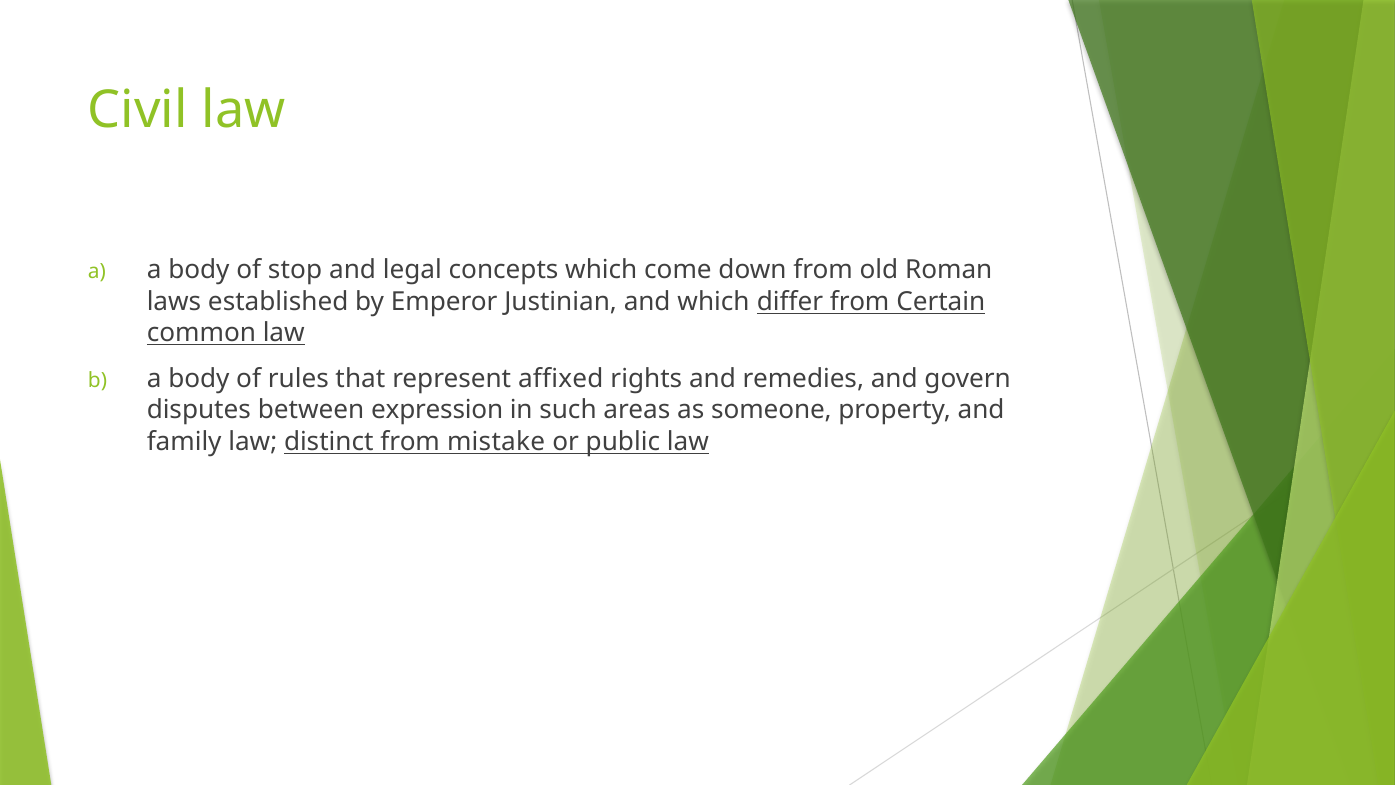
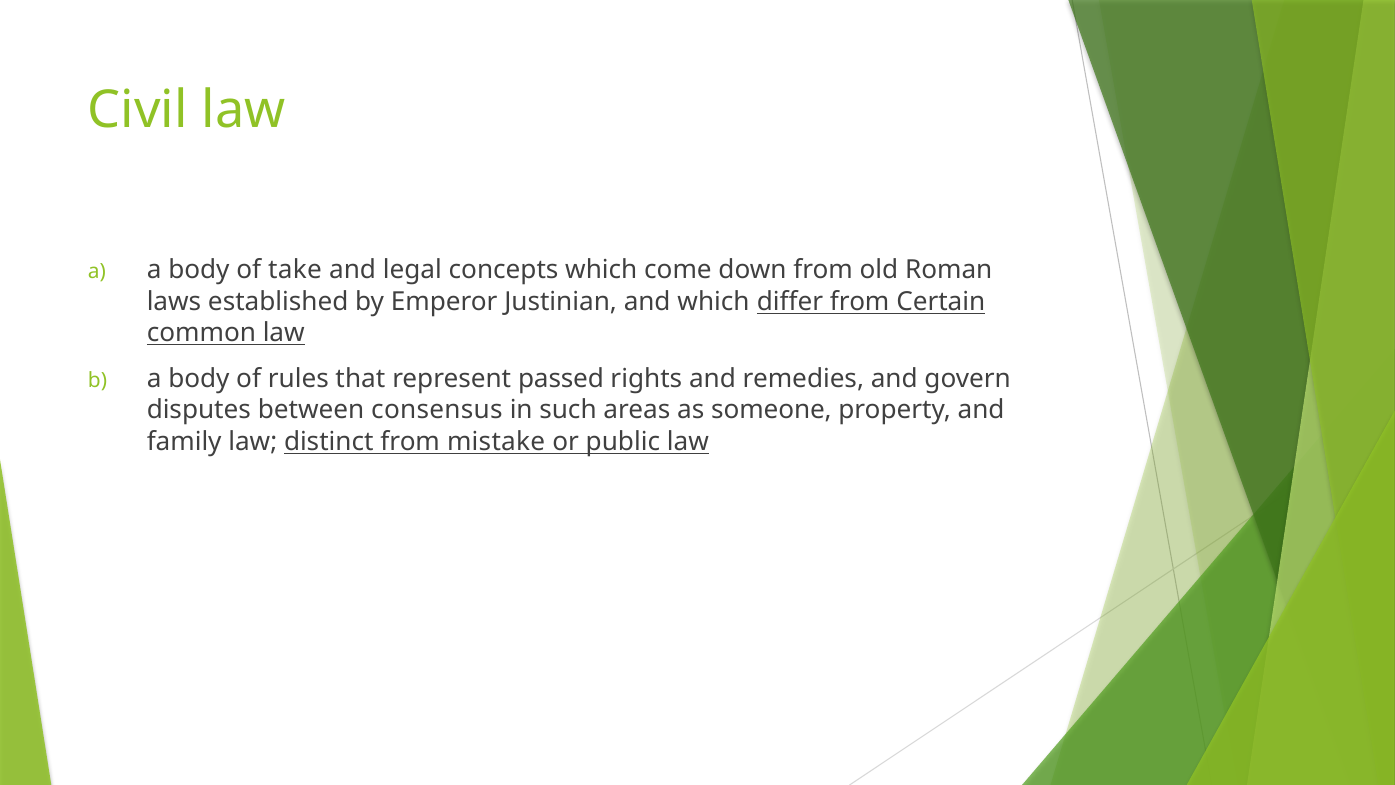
stop: stop -> take (295, 270)
affixed: affixed -> passed (561, 379)
expression: expression -> consensus (437, 410)
